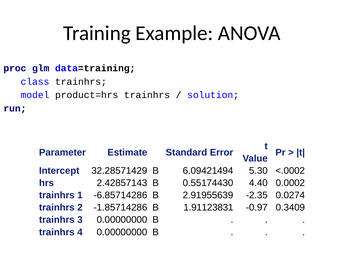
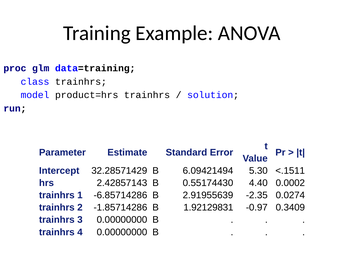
<.0002: <.0002 -> <.1511 (290, 171)
1.91123831: 1.91123831 -> 1.92129831 (208, 208)
